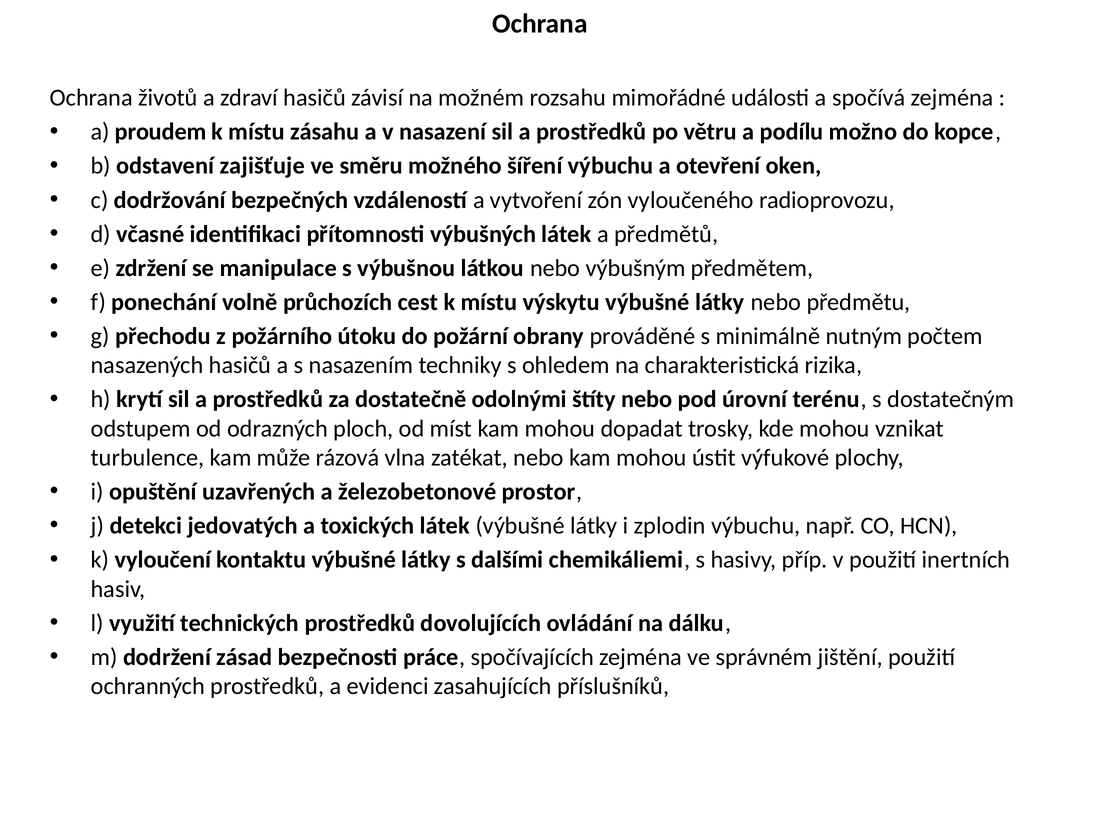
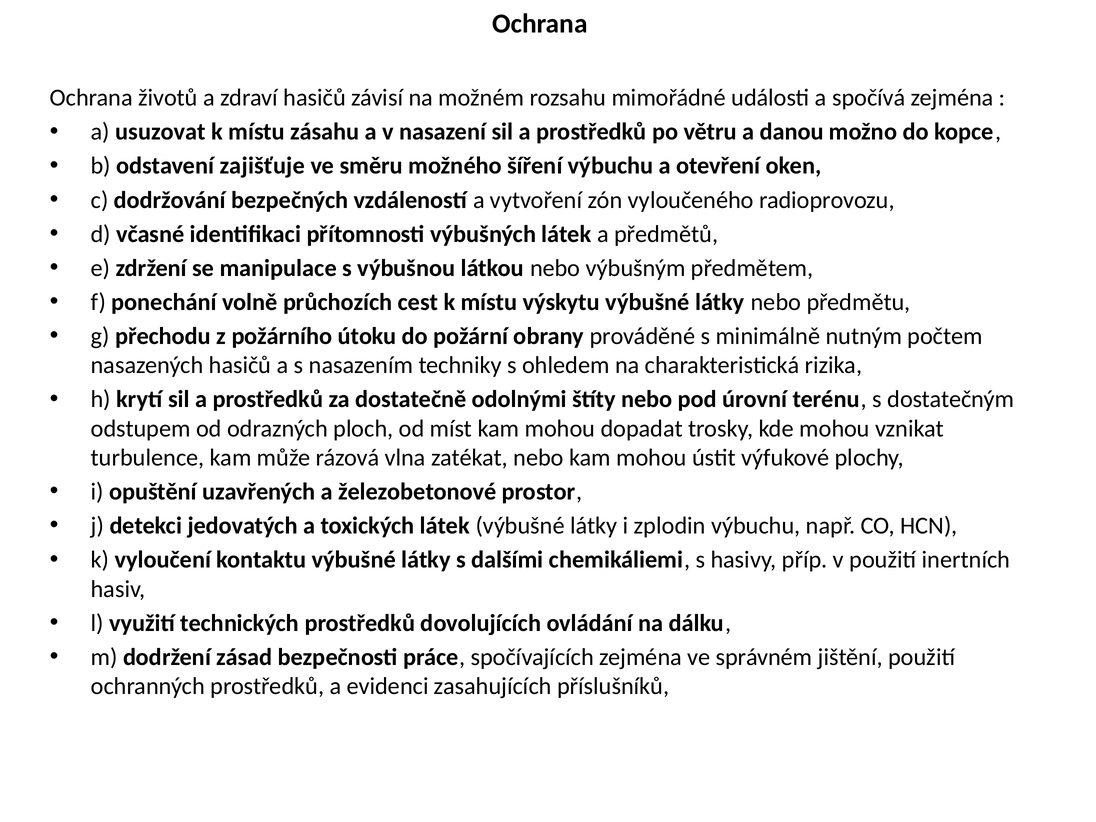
proudem: proudem -> usuzovat (161, 132)
podílu: podílu -> danou (792, 132)
